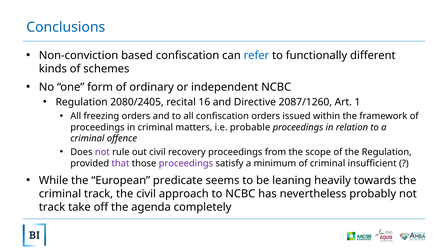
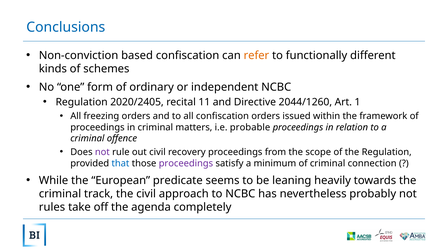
refer colour: blue -> orange (256, 55)
2080/2405: 2080/2405 -> 2020/2405 (137, 102)
16: 16 -> 11 (204, 102)
2087/1260: 2087/1260 -> 2044/1260 (305, 102)
that colour: purple -> blue (120, 163)
insufficient: insufficient -> connection (372, 163)
track: track -> rules (52, 207)
